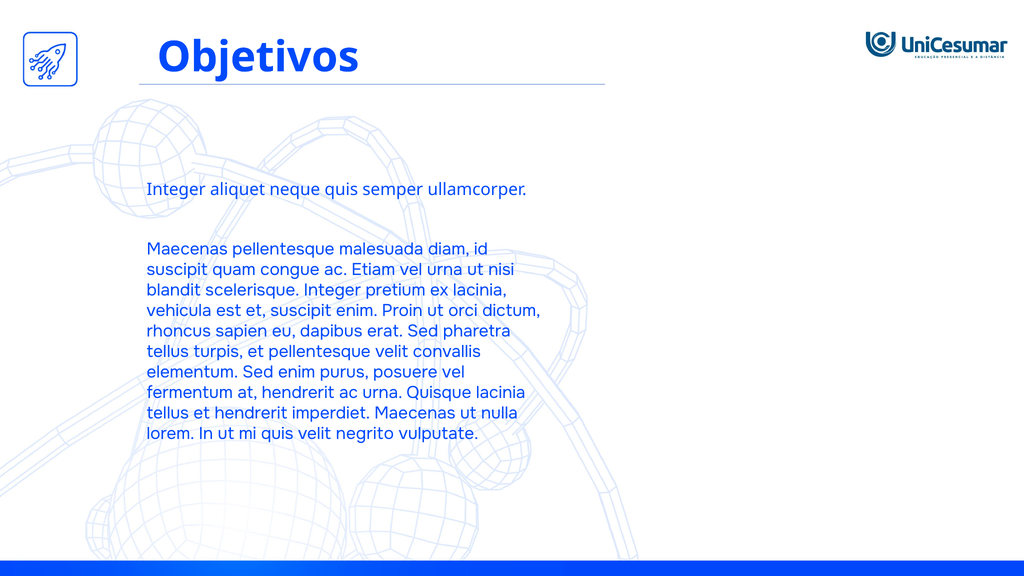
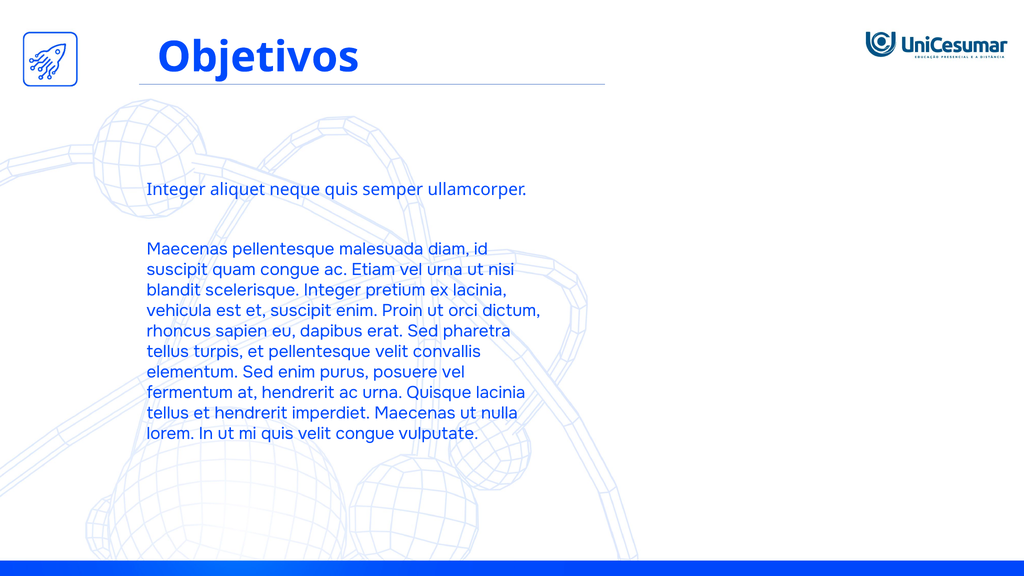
velit negrito: negrito -> congue (365, 434)
